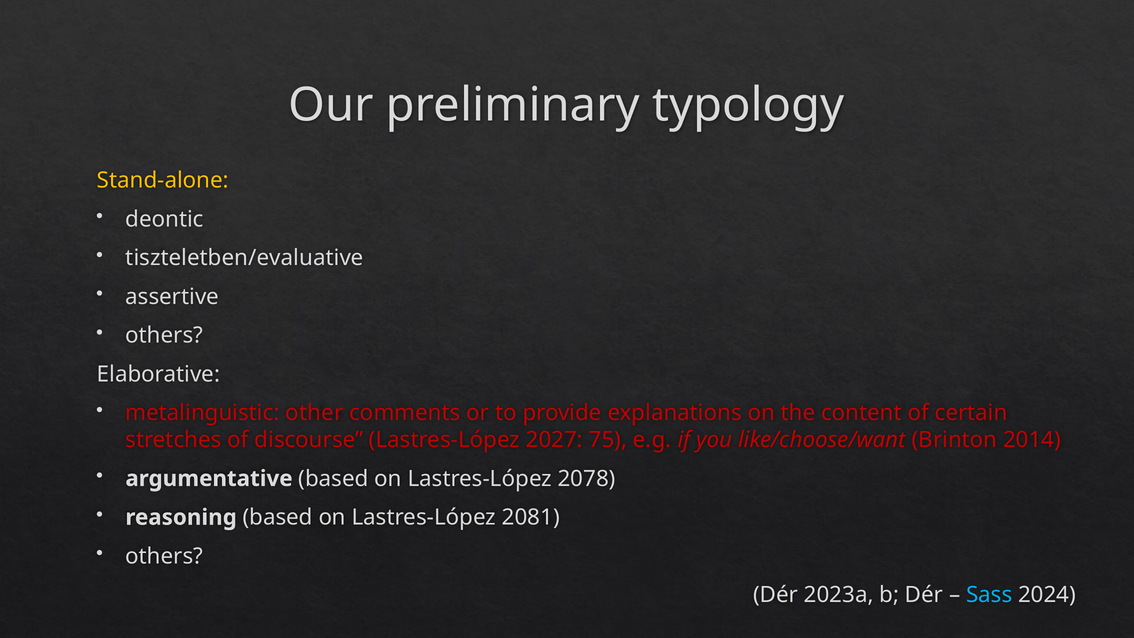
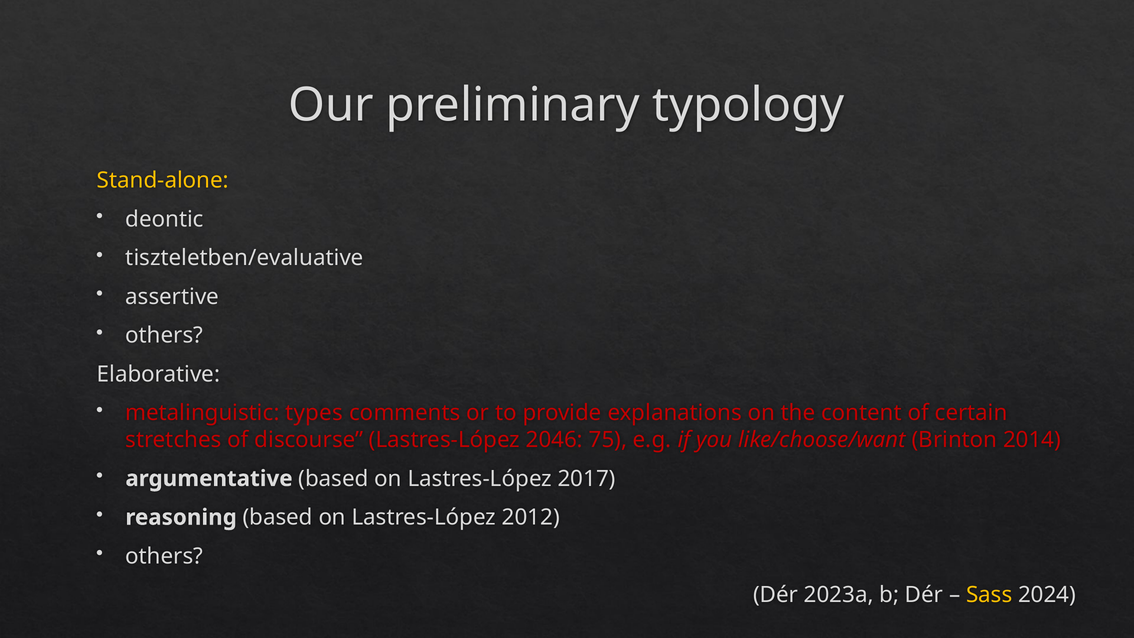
other: other -> types (314, 413)
2027: 2027 -> 2046 (554, 440)
2078: 2078 -> 2017 (587, 479)
2081: 2081 -> 2012 (531, 517)
Sass colour: light blue -> yellow (989, 595)
